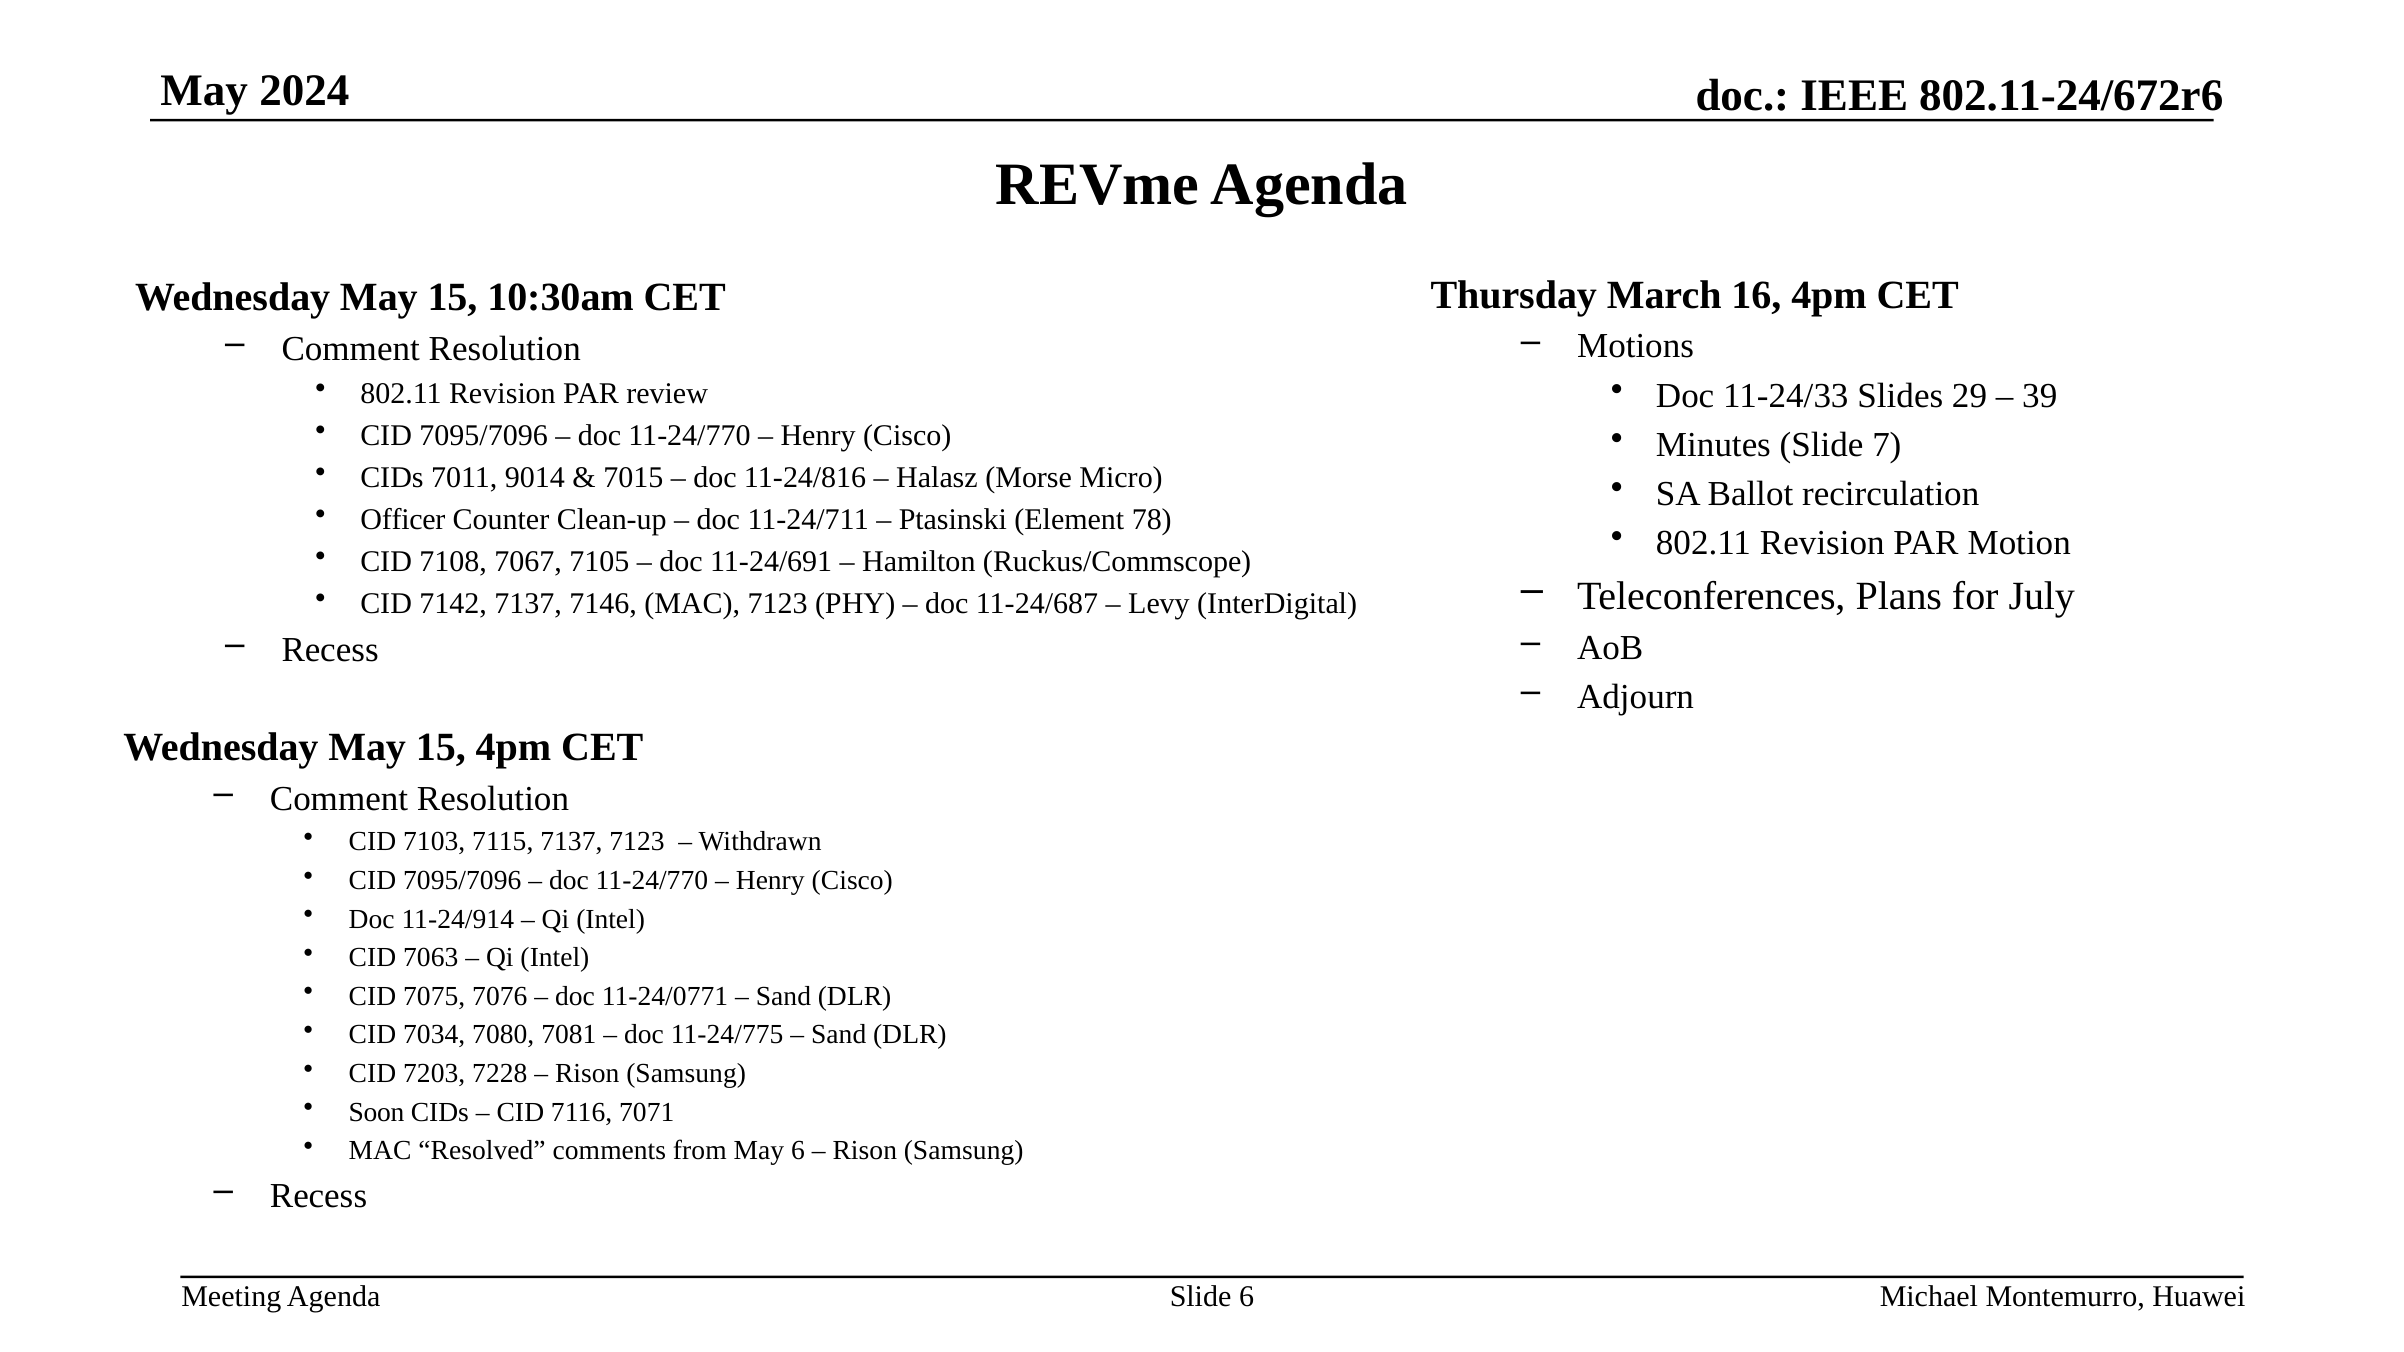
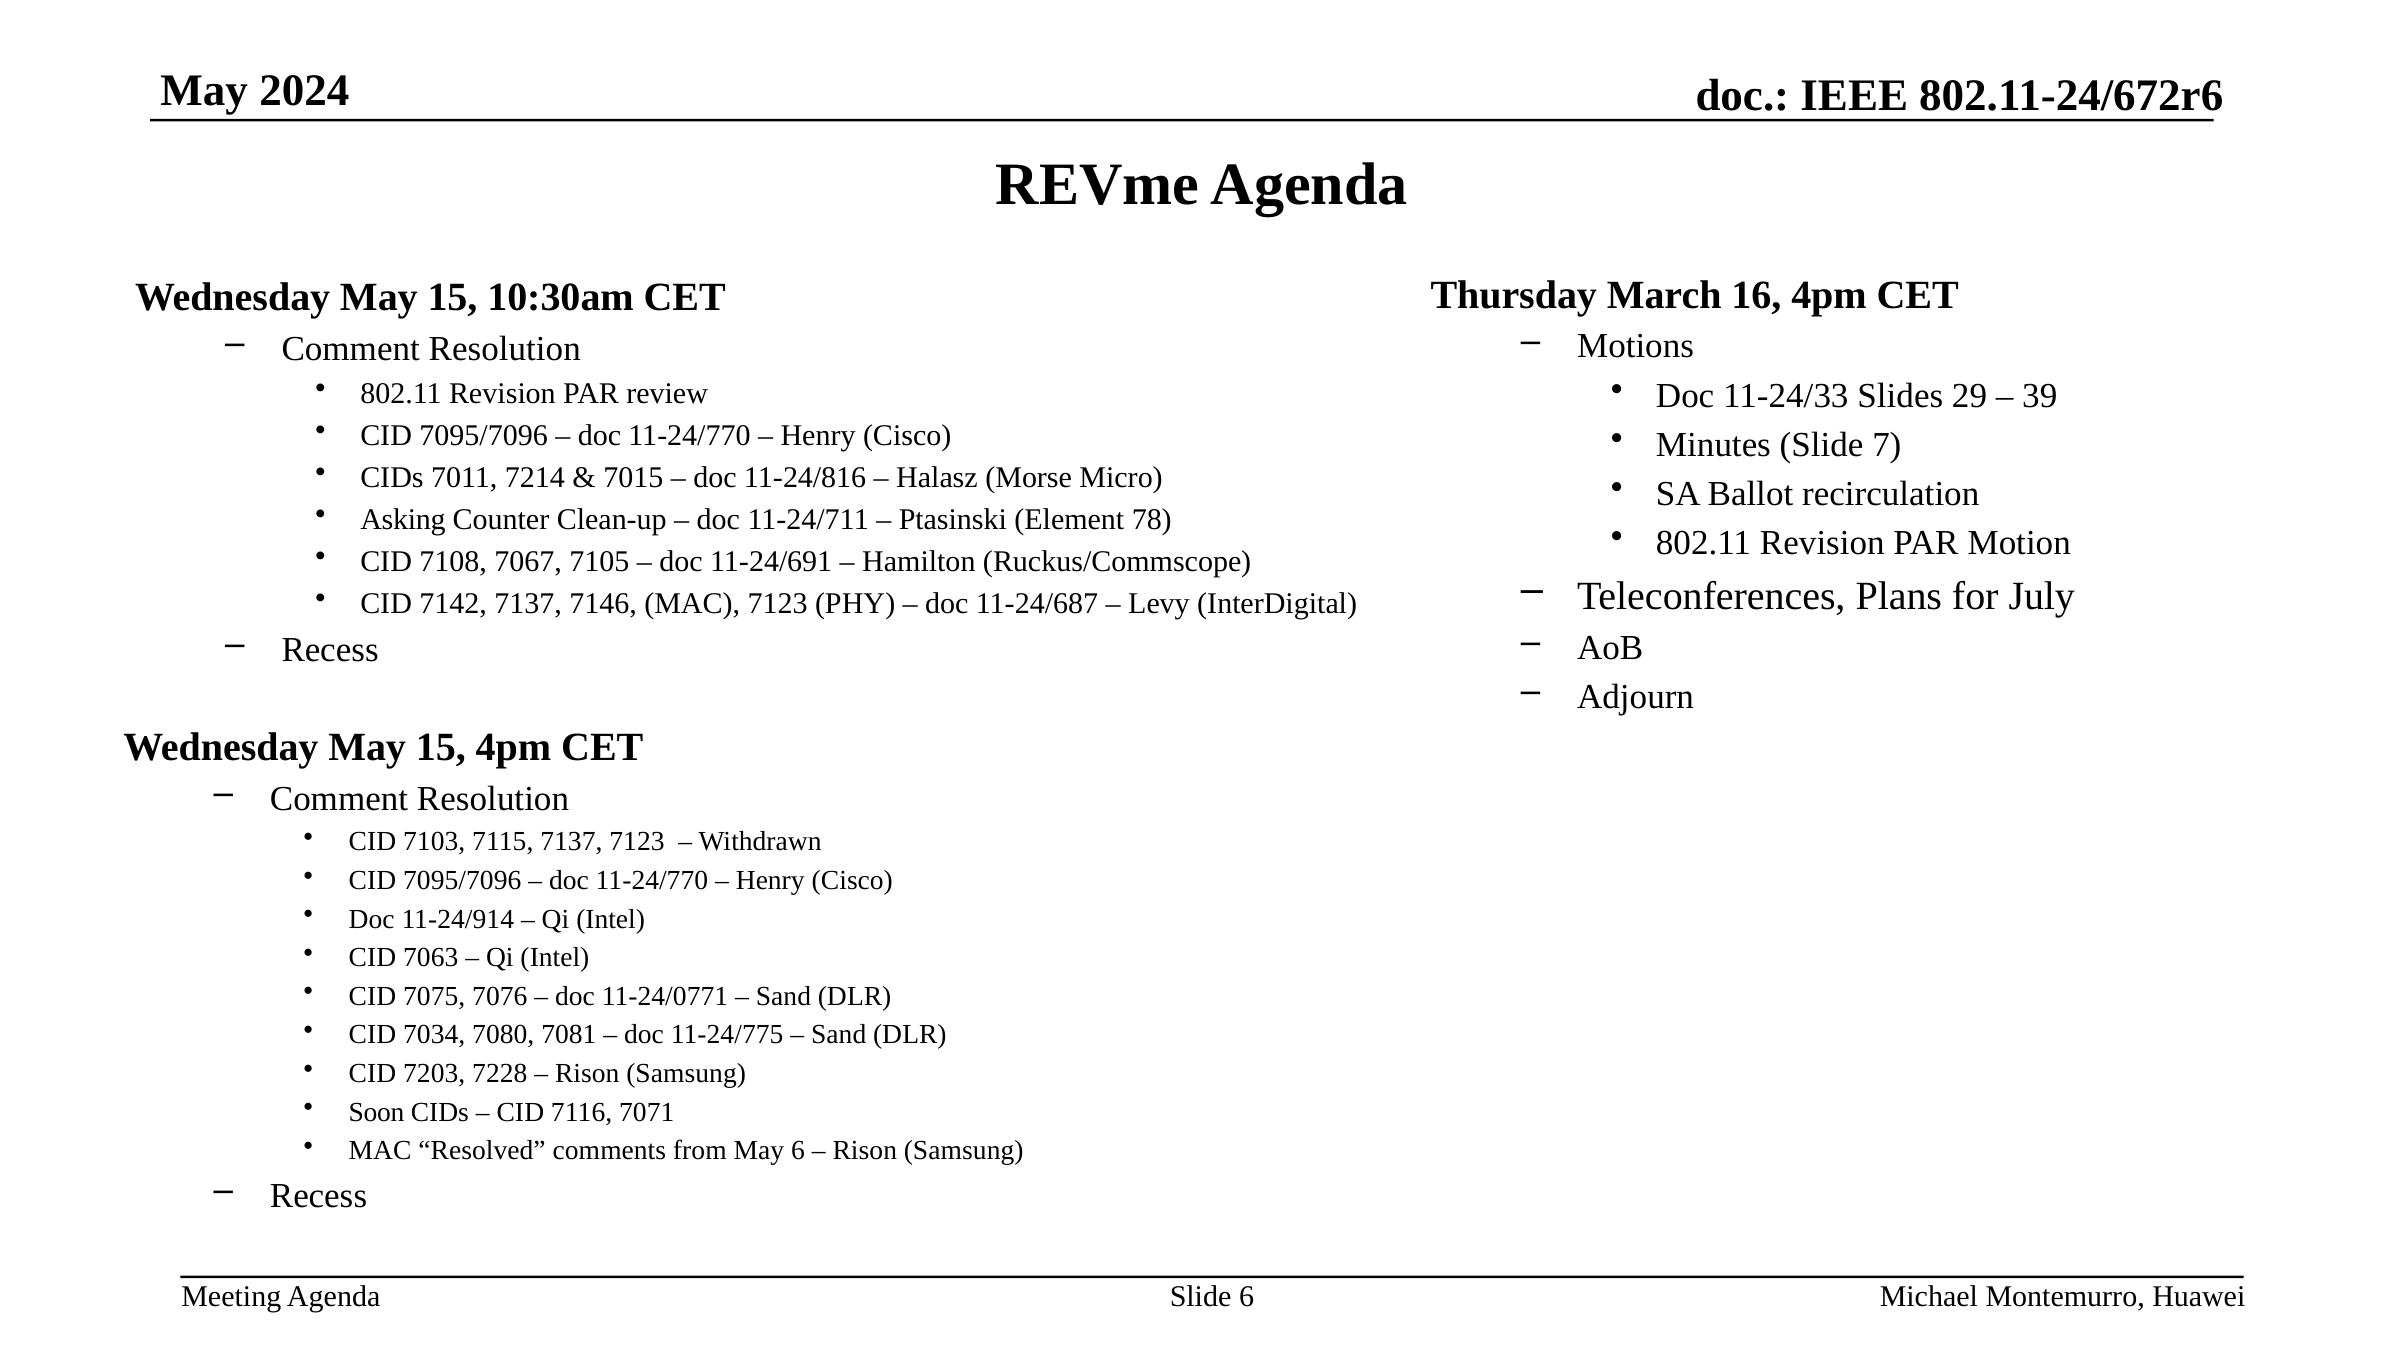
9014: 9014 -> 7214 (535, 477)
Officer: Officer -> Asking (403, 520)
